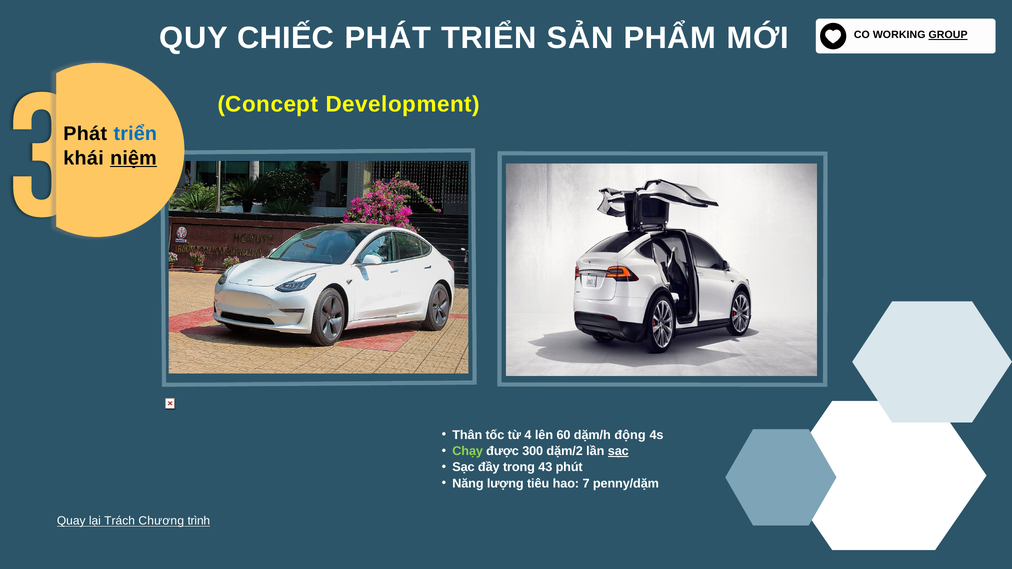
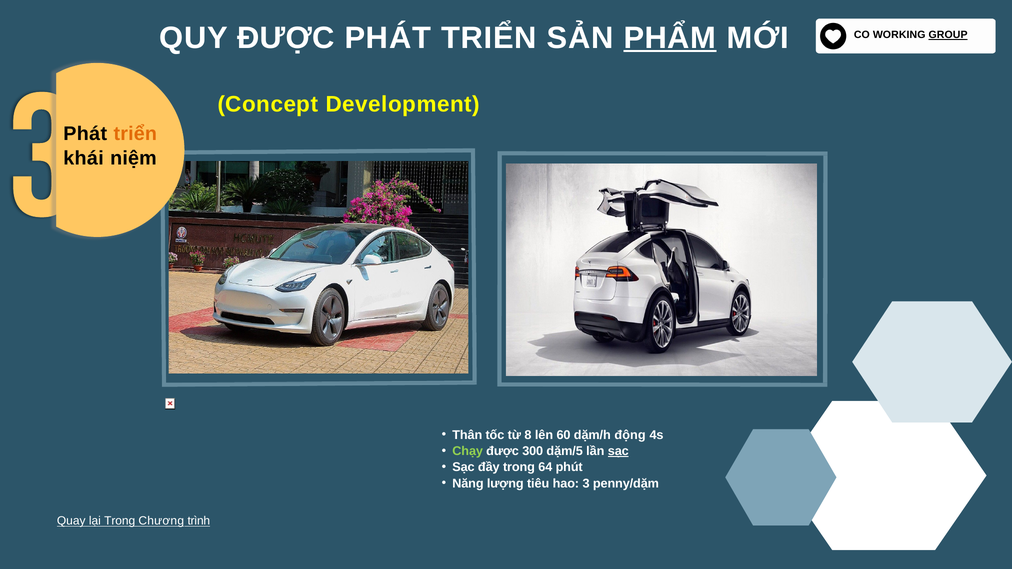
QUY CHIẾC: CHIẾC -> ĐƯỢC (286, 38)
PHẨM underline: none -> present (670, 38)
triển colour: blue -> orange (135, 134)
niệm underline: present -> none (133, 158)
4: 4 -> 8 (528, 435)
dặm/2: dặm/2 -> dặm/5 (565, 451)
43: 43 -> 64 (545, 467)
7: 7 -> 3 (586, 484)
lại Trách: Trách -> Trong (120, 521)
